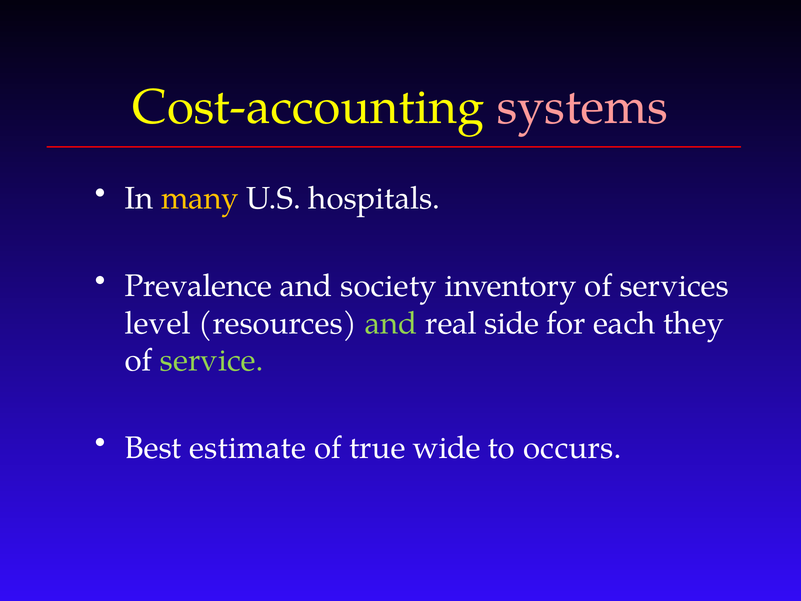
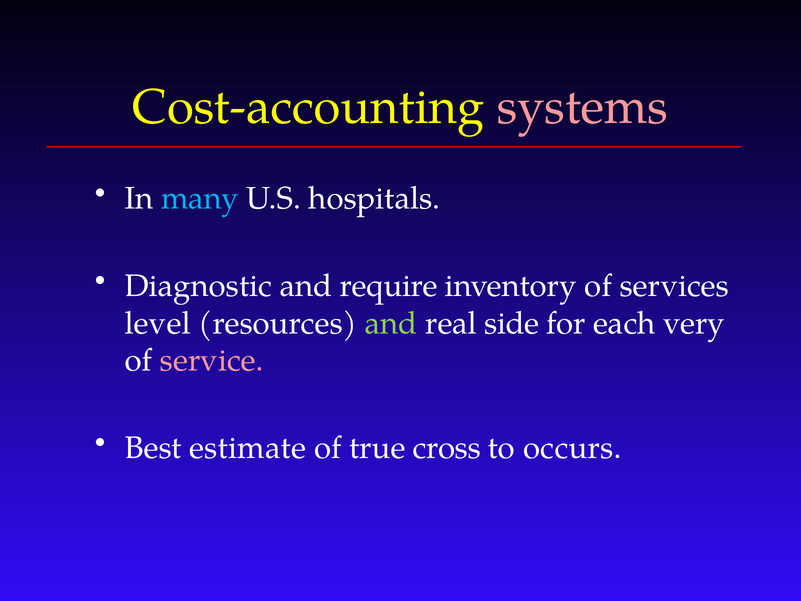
many colour: yellow -> light blue (200, 198)
Prevalence: Prevalence -> Diagnostic (198, 286)
society: society -> require (389, 286)
they: they -> very (694, 323)
service colour: light green -> pink (212, 361)
wide: wide -> cross (447, 448)
